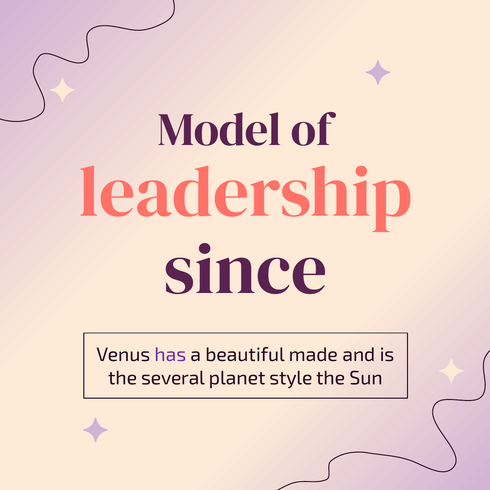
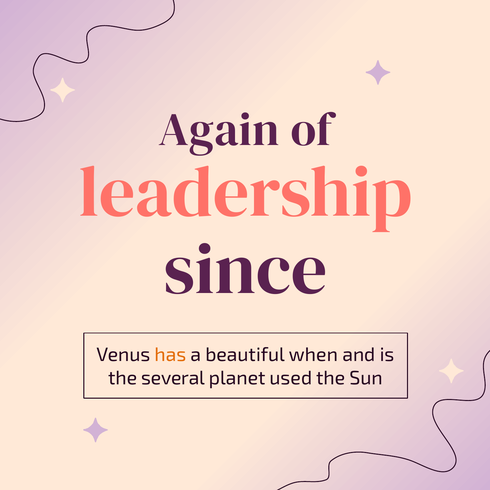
Model: Model -> Again (219, 130)
has colour: purple -> orange (170, 355)
made: made -> when (313, 355)
style: style -> used (291, 378)
